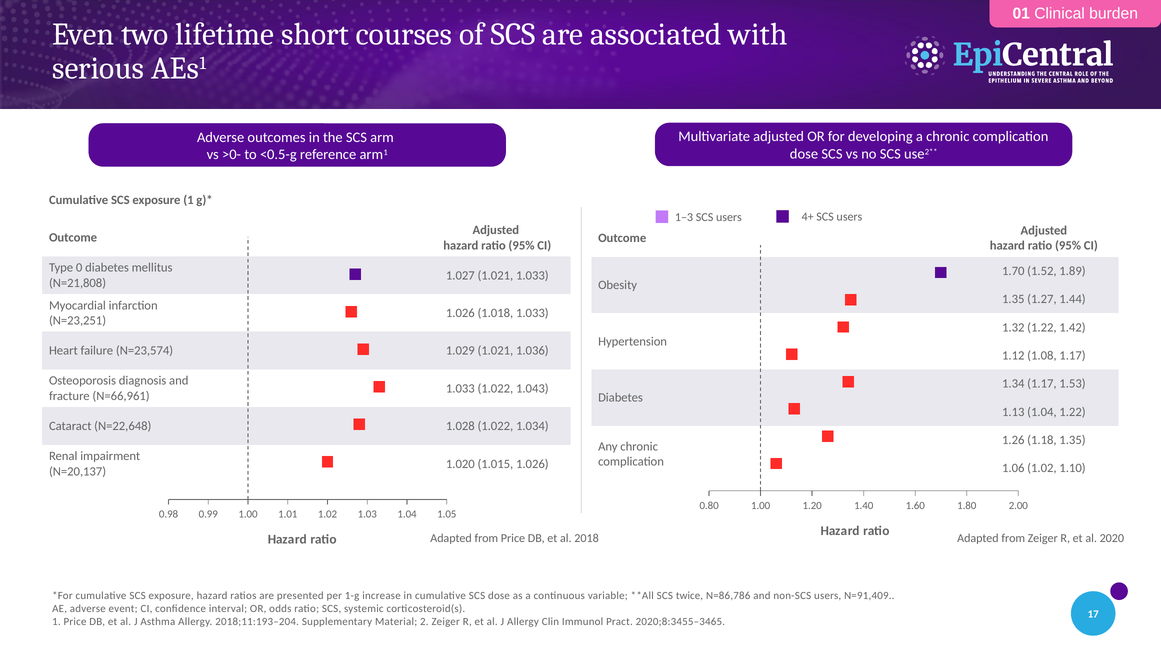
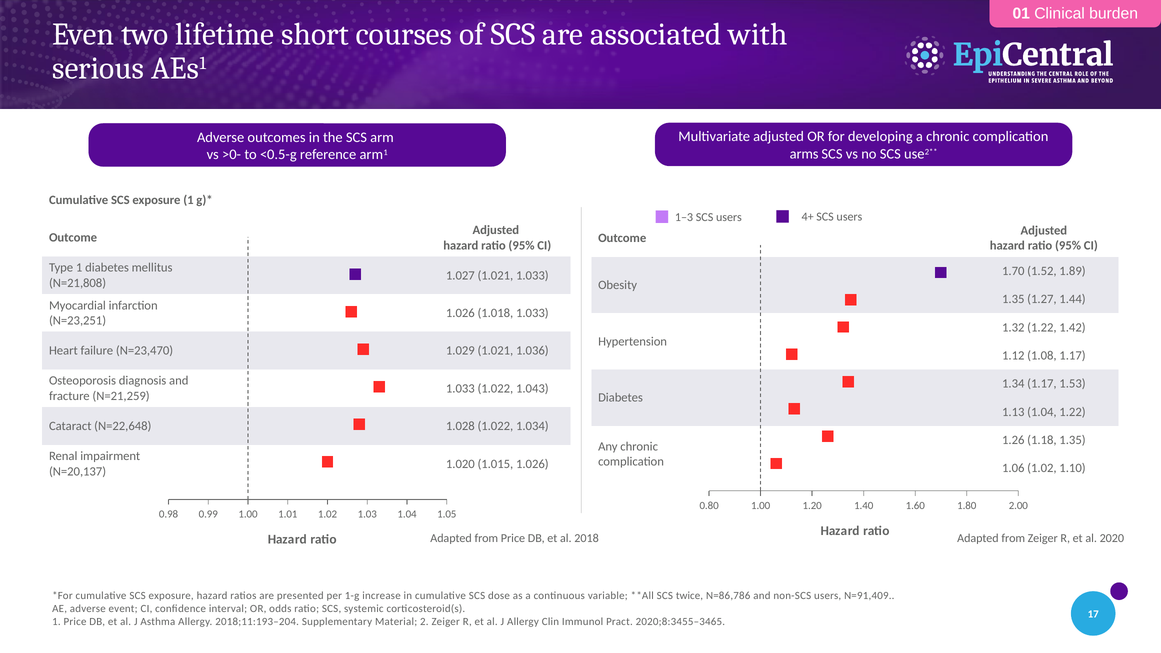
dose: dose -> arms (804, 154)
Type 0: 0 -> 1 (79, 268)
N=23,574: N=23,574 -> N=23,470 (145, 351)
N=66,961: N=66,961 -> N=21,259 (121, 396)
